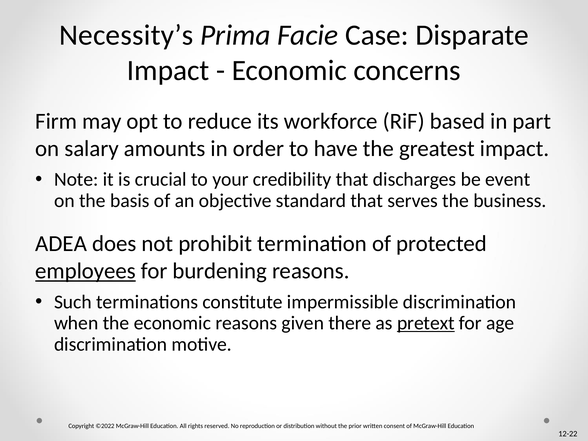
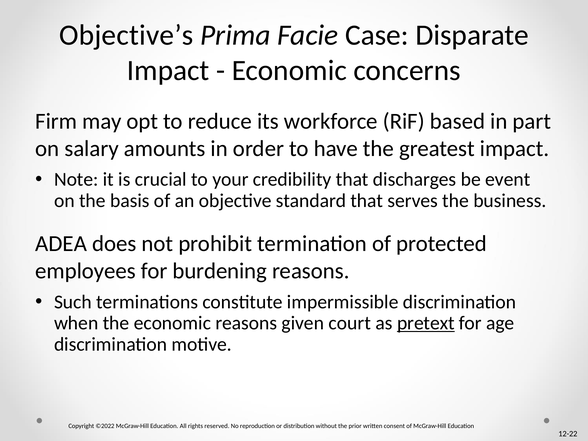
Necessity’s: Necessity’s -> Objective’s (126, 35)
employees underline: present -> none (86, 271)
there: there -> court (350, 323)
